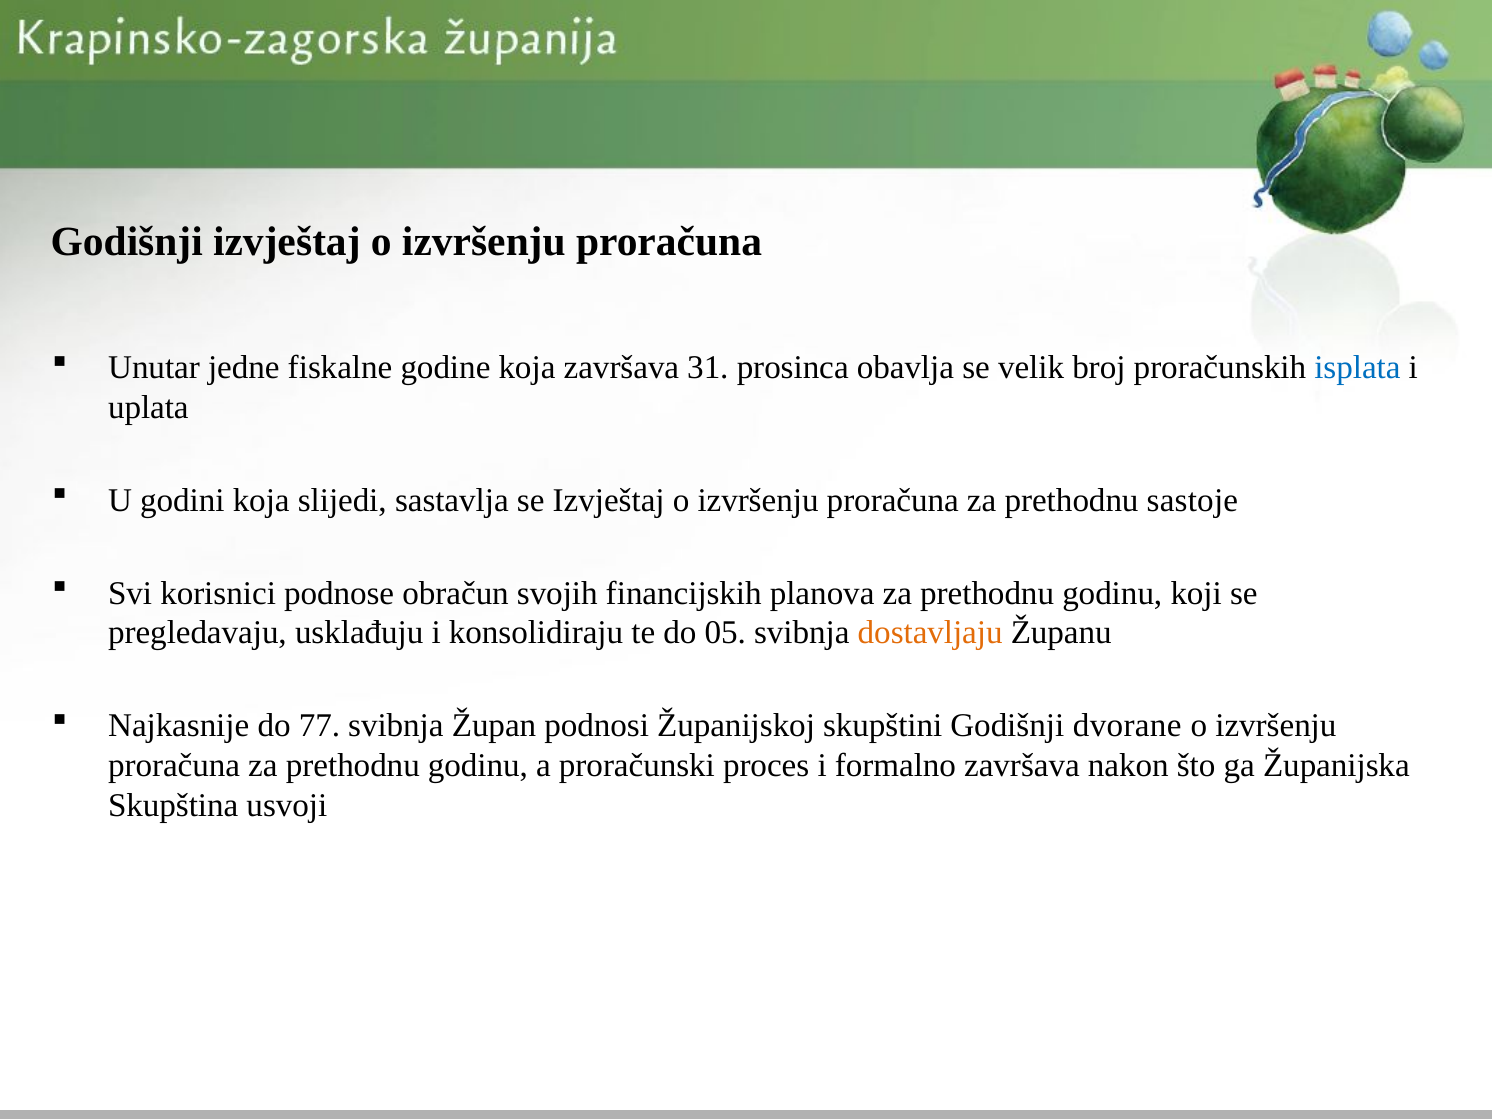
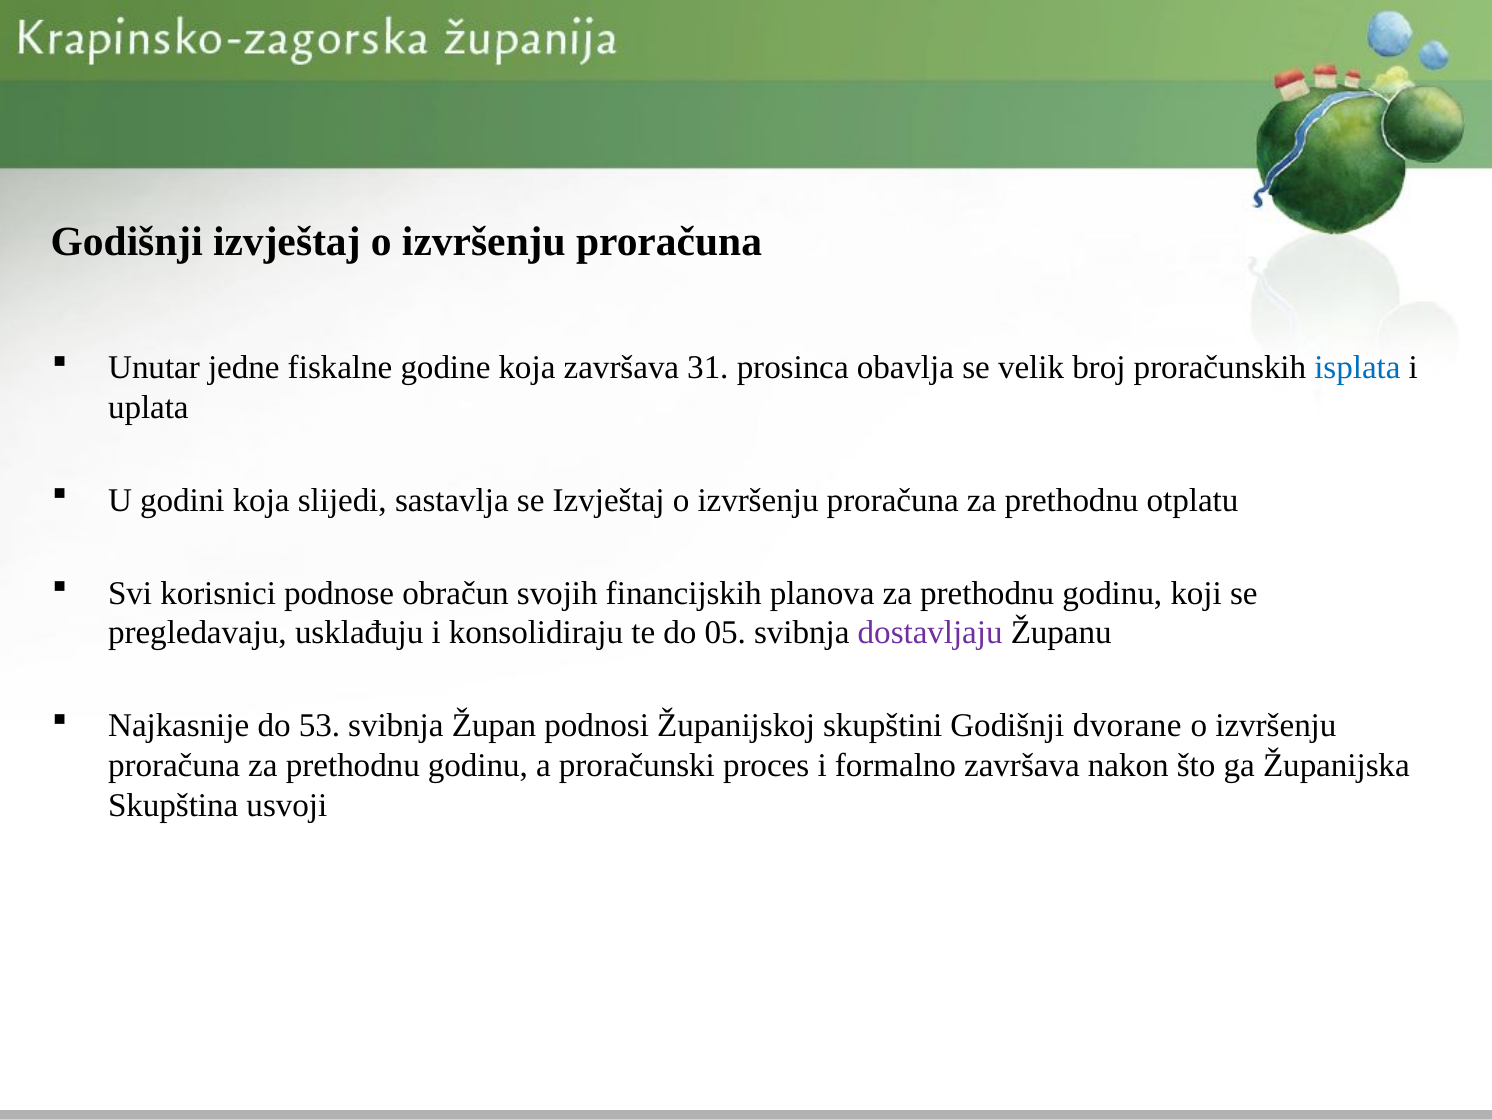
sastoje: sastoje -> otplatu (1193, 500)
dostavljaju colour: orange -> purple (930, 633)
77: 77 -> 53 (319, 726)
